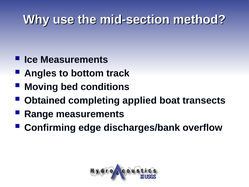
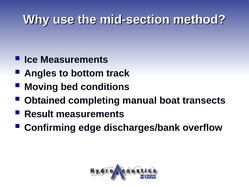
applied: applied -> manual (140, 100)
Range: Range -> Result (39, 114)
